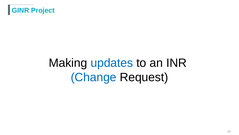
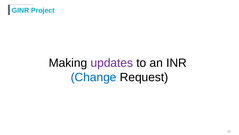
updates colour: blue -> purple (112, 63)
